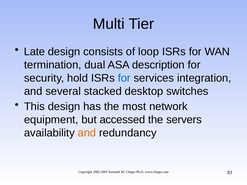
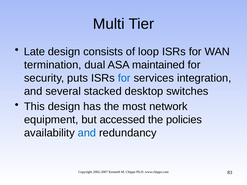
description: description -> maintained (158, 65)
hold: hold -> puts (78, 78)
servers: servers -> policies (184, 120)
and colour: orange -> blue (87, 133)
